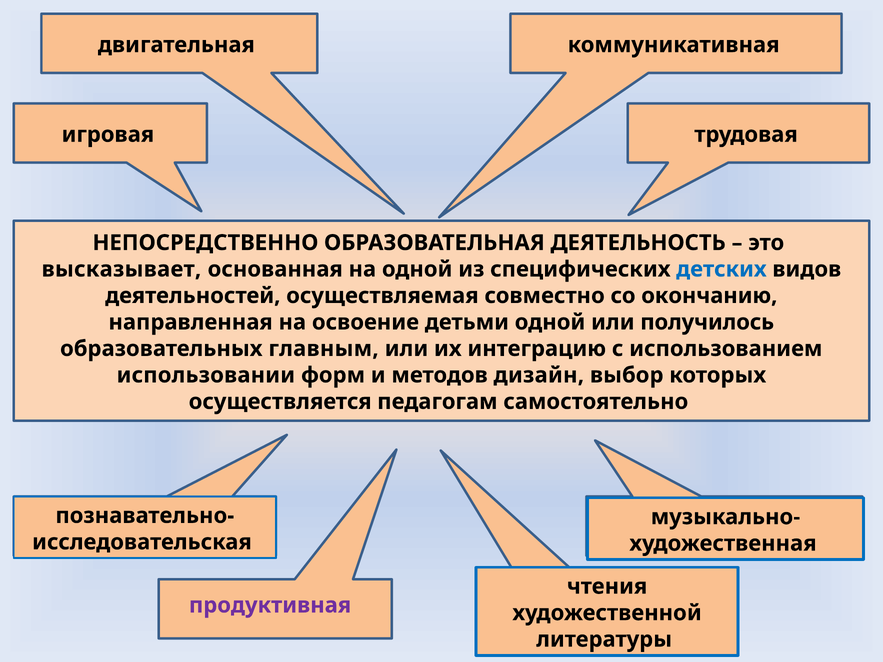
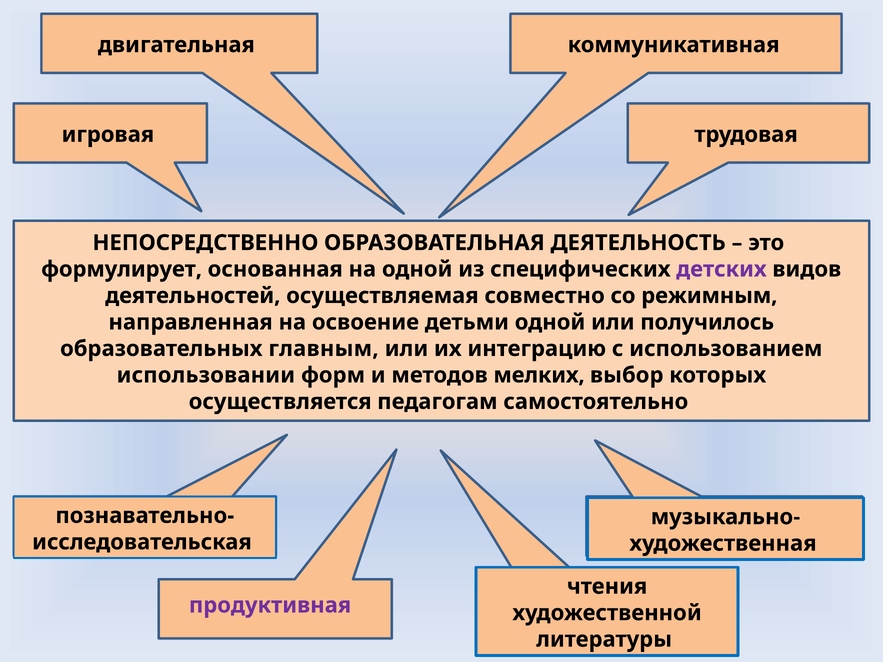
высказывает: высказывает -> формулирует (122, 269)
детских colour: blue -> purple (721, 269)
окончанию: окончанию -> режимным (709, 296)
дизайн: дизайн -> мелких (539, 375)
